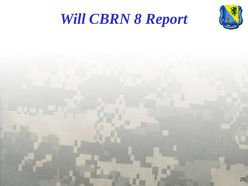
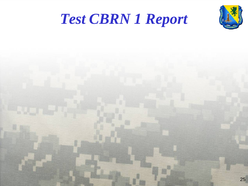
Will: Will -> Test (73, 19)
8: 8 -> 1 (138, 19)
